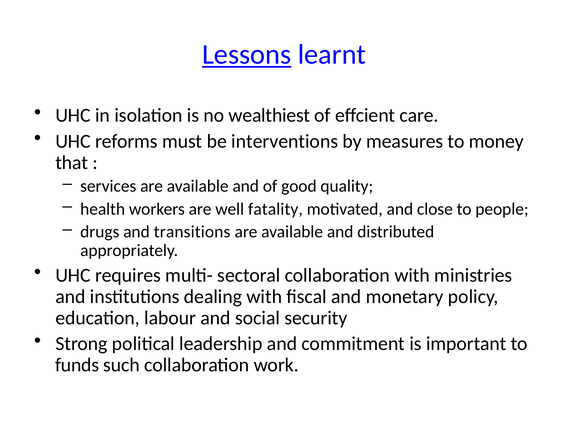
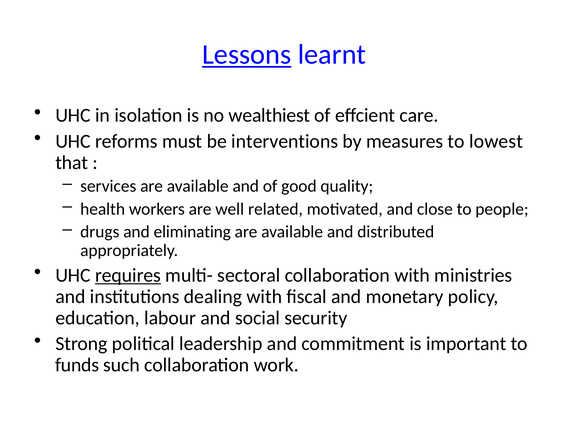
money: money -> lowest (496, 141)
fatality: fatality -> related (275, 209)
transitions: transitions -> eliminating (192, 232)
requires underline: none -> present (128, 275)
